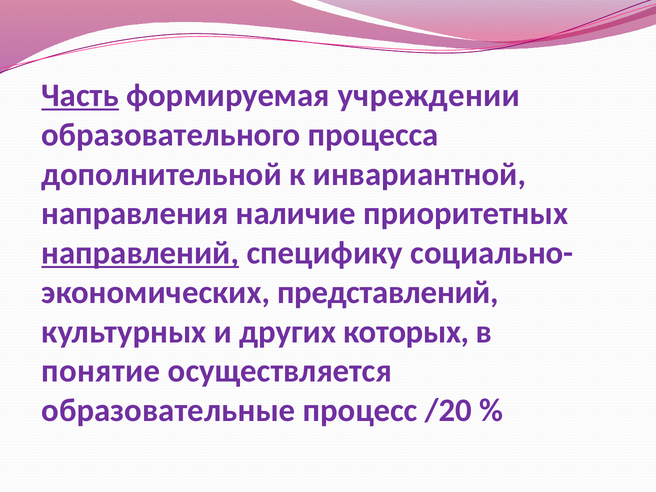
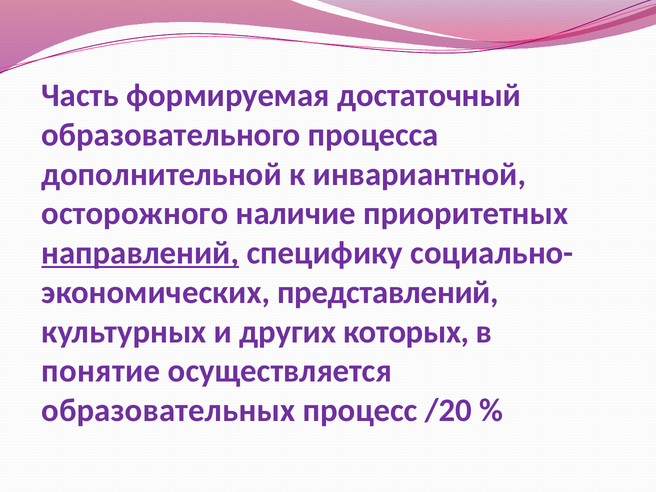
Часть underline: present -> none (80, 96)
учреждении: учреждении -> достаточный (429, 96)
направления: направления -> осторожного (135, 214)
образовательные: образовательные -> образовательных (168, 410)
